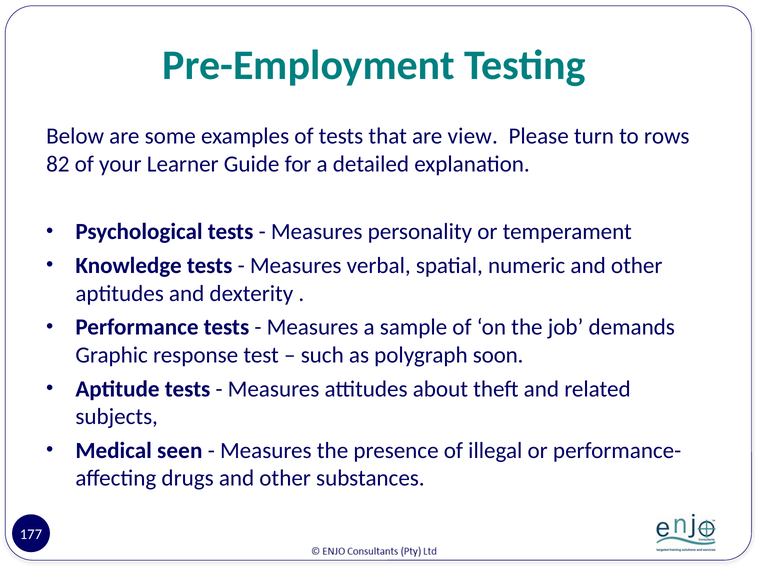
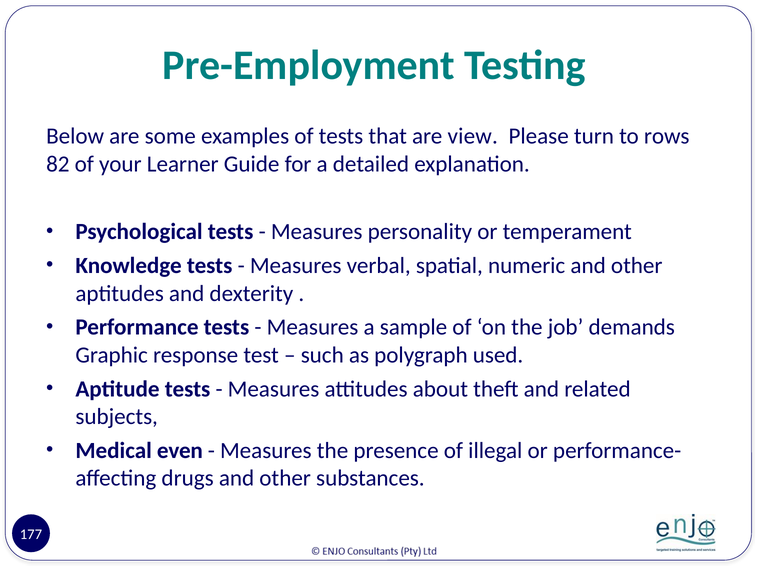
soon: soon -> used (498, 355)
seen: seen -> even (180, 450)
